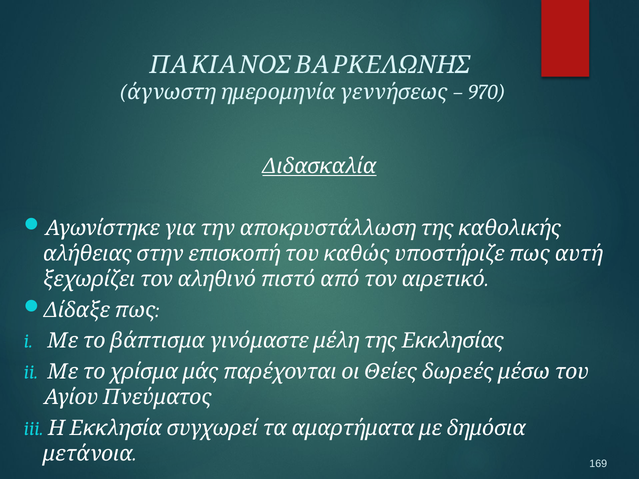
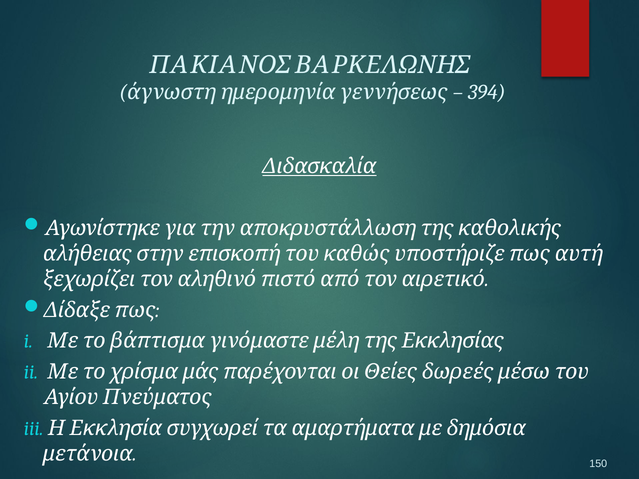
970: 970 -> 394 (487, 92)
169: 169 -> 150 (598, 464)
